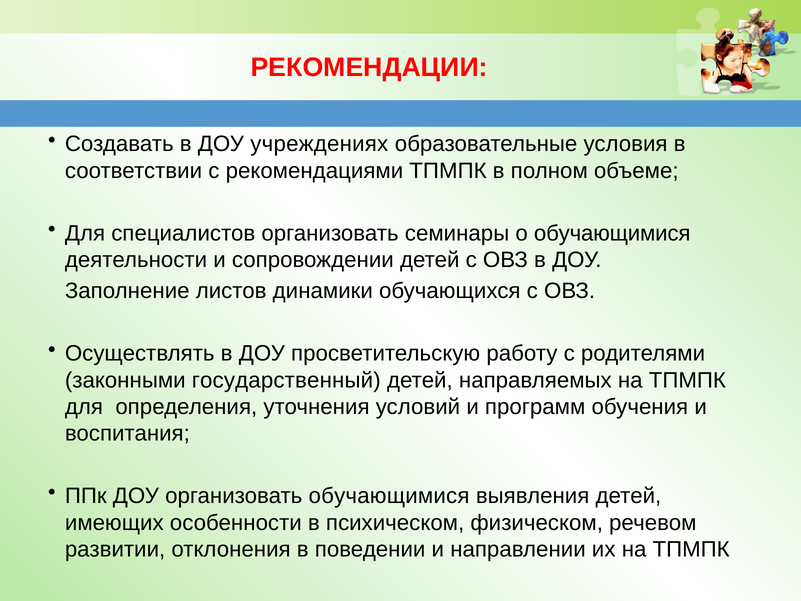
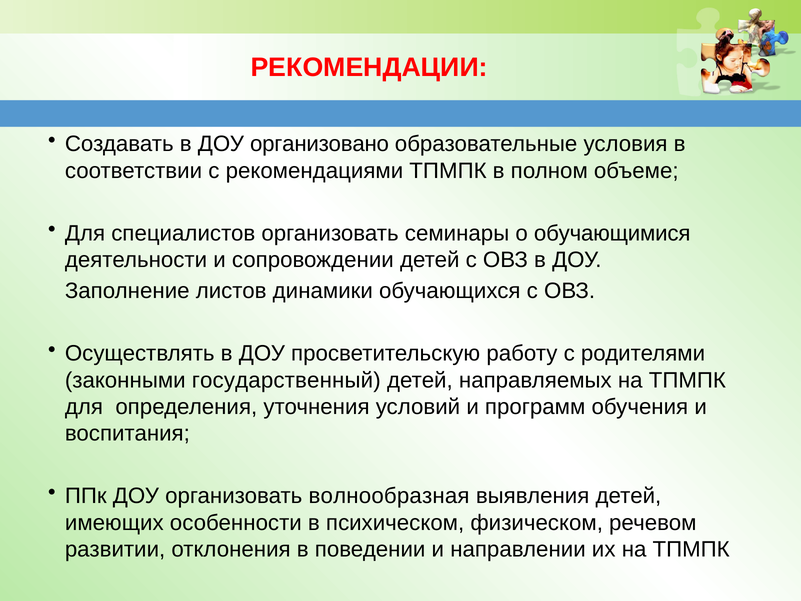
учреждениях: учреждениях -> организовано (320, 144)
организовать обучающимися: обучающимися -> волнообразная (389, 496)
